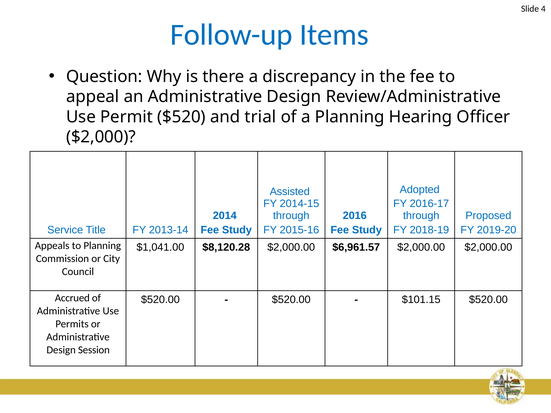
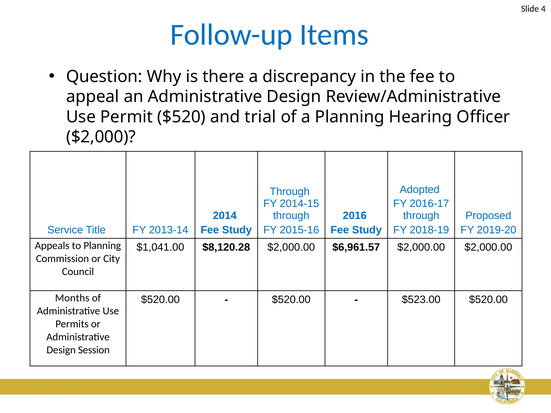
Assisted: Assisted -> Through (290, 192)
Accrued: Accrued -> Months (72, 298)
$101.15: $101.15 -> $523.00 (421, 300)
